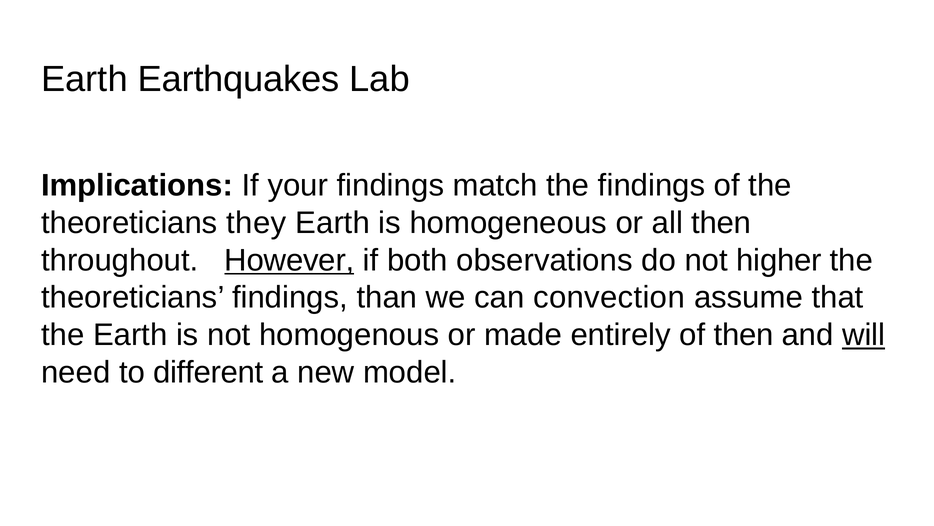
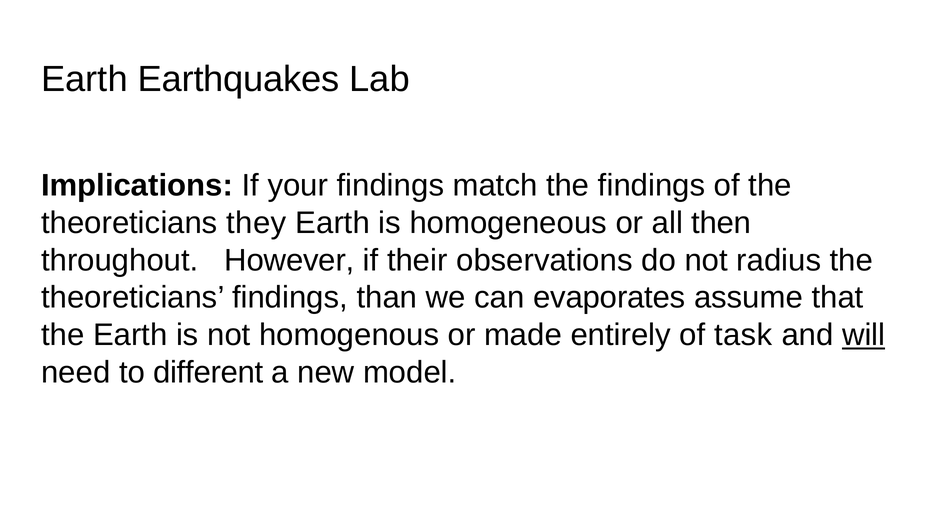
However underline: present -> none (289, 260)
both: both -> their (417, 260)
higher: higher -> radius (779, 260)
convection: convection -> evaporates (609, 297)
of then: then -> task (743, 335)
